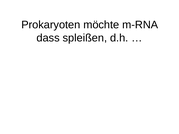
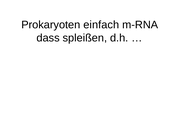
möchte: möchte -> einfach (101, 25)
